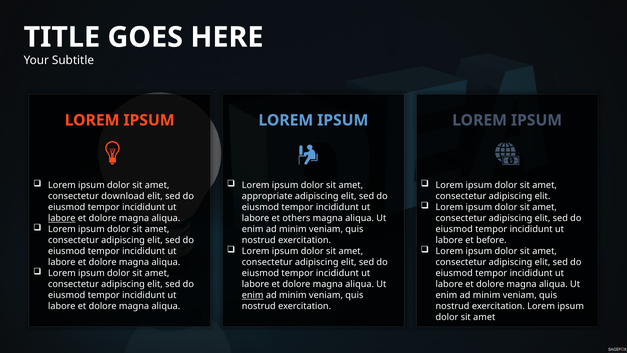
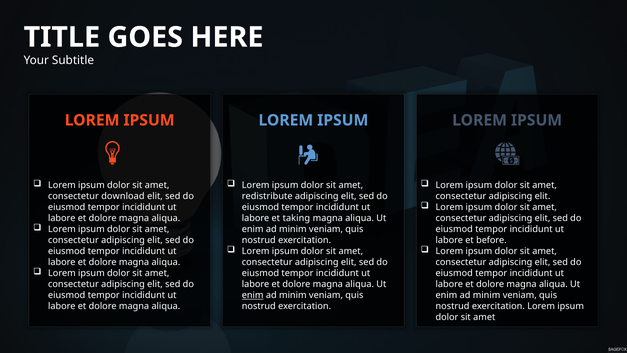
appropriate: appropriate -> redistribute (267, 196)
labore underline: present -> none (62, 218)
others: others -> taking (296, 218)
